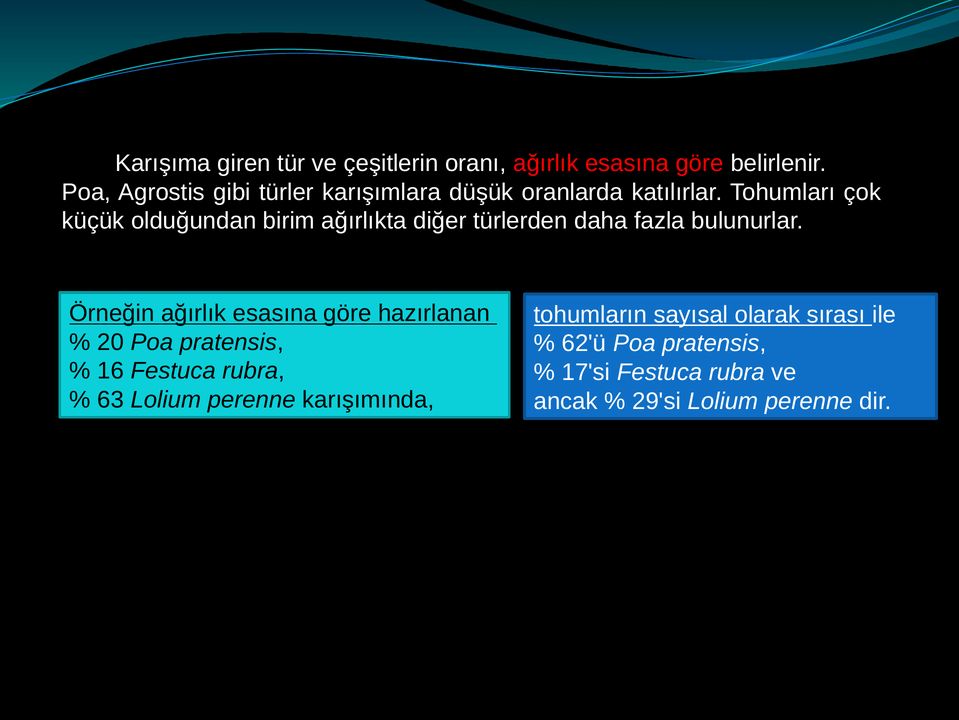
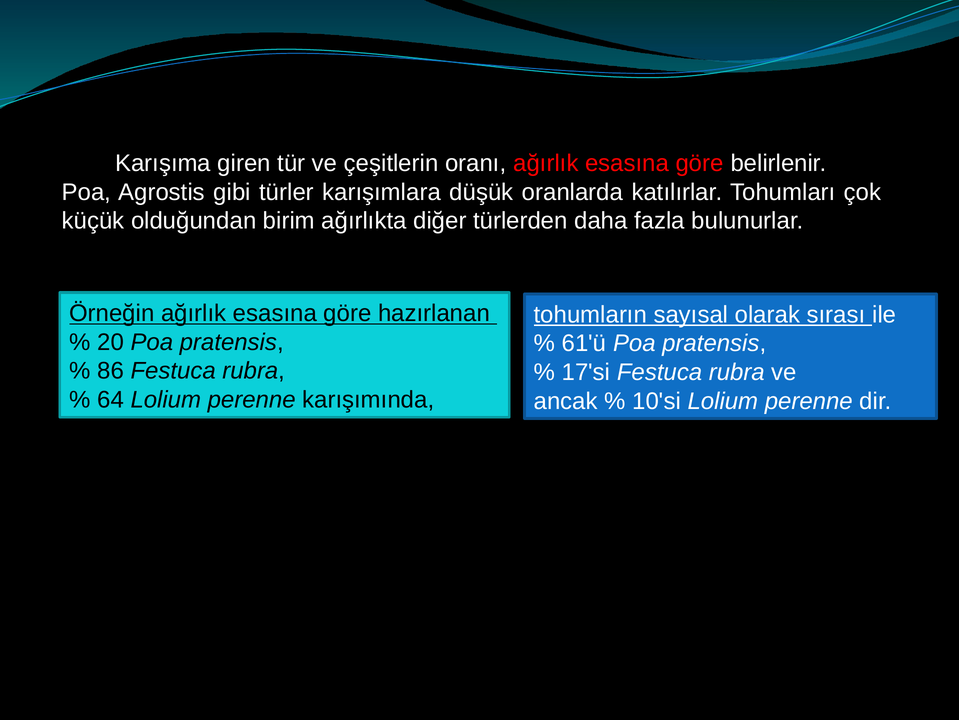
62'ü: 62'ü -> 61'ü (584, 343)
16: 16 -> 86 (111, 371)
63: 63 -> 64 (111, 399)
29'si: 29'si -> 10'si (657, 401)
